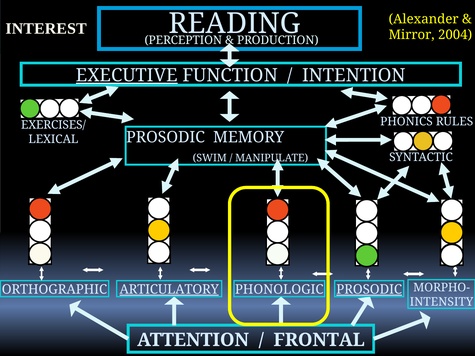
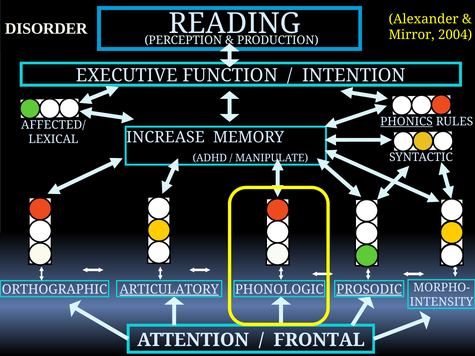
INTEREST: INTEREST -> DISORDER (46, 29)
EXECUTIVE underline: present -> none (127, 75)
PHONICS underline: none -> present (407, 122)
EXERCISES/: EXERCISES/ -> AFFECTED/ (53, 125)
PROSODIC: PROSODIC -> INCREASE (166, 137)
SWIM: SWIM -> ADHD (210, 158)
